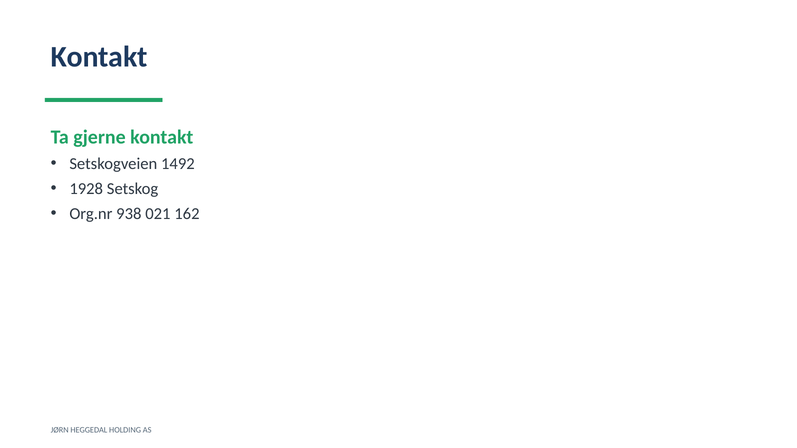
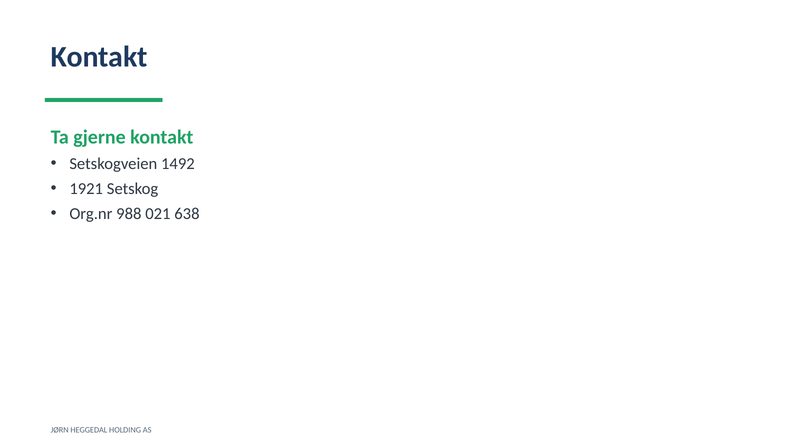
1928: 1928 -> 1921 (86, 189)
938: 938 -> 988 (129, 214)
162: 162 -> 638 (187, 214)
